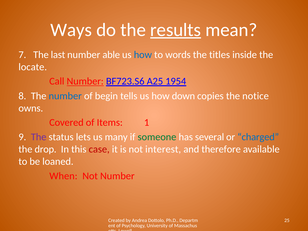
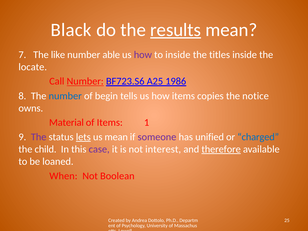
Ways: Ways -> Black (71, 30)
last: last -> like (58, 55)
how colour: blue -> purple (143, 55)
to words: words -> inside (178, 55)
1954: 1954 -> 1986 (176, 81)
how down: down -> items (183, 96)
Covered: Covered -> Material (66, 123)
lets underline: none -> present (83, 137)
us many: many -> mean (116, 137)
someone colour: green -> purple (157, 137)
several: several -> unified (210, 137)
drop: drop -> child (46, 149)
case colour: red -> purple (99, 149)
therefore underline: none -> present (221, 149)
Not Number: Number -> Boolean (117, 176)
